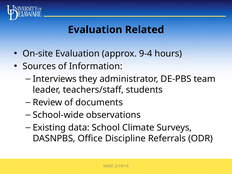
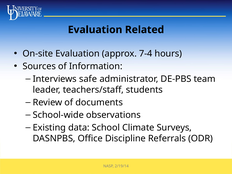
9-4: 9-4 -> 7-4 (146, 54)
they: they -> safe (88, 79)
